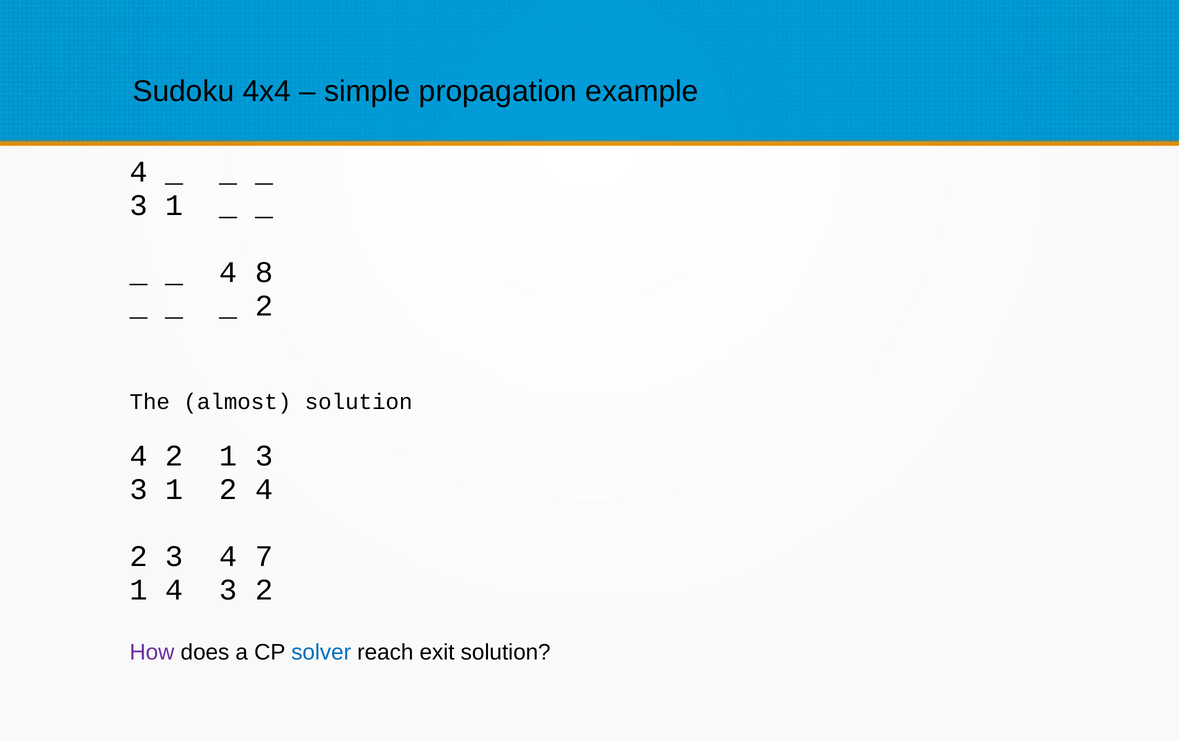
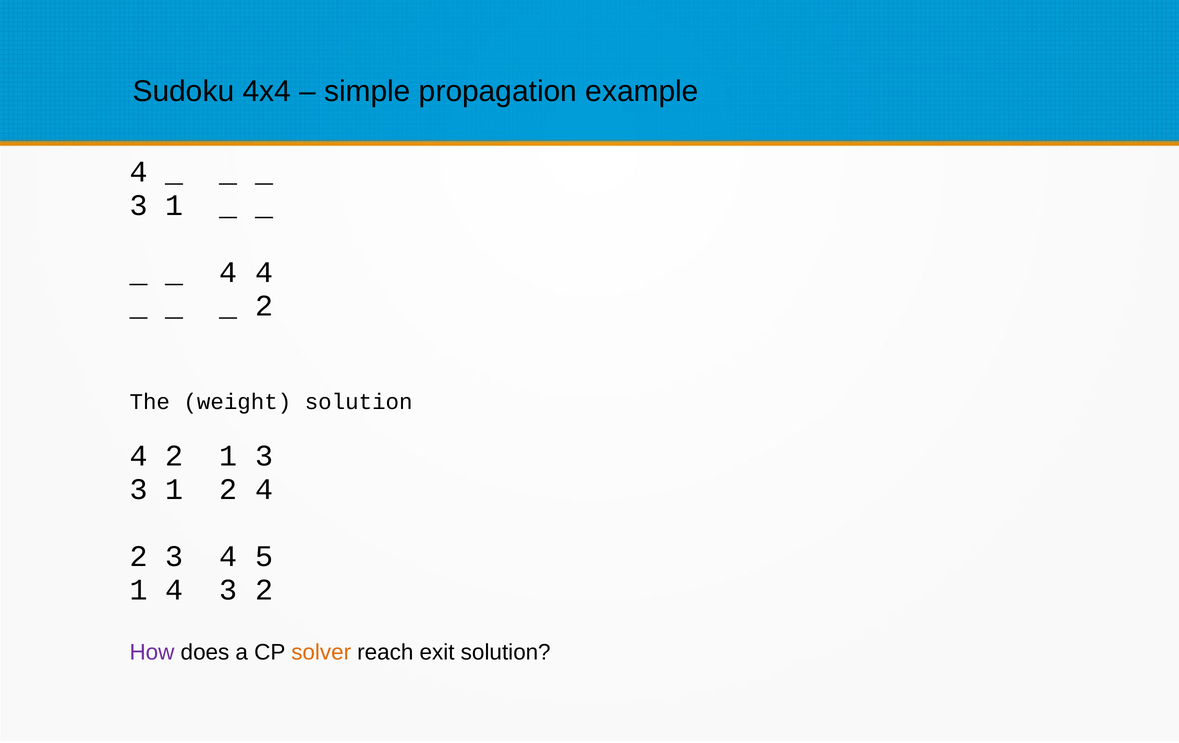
4 8: 8 -> 4 (264, 272)
almost: almost -> weight (237, 402)
7: 7 -> 5 (264, 556)
solver colour: blue -> orange (321, 652)
